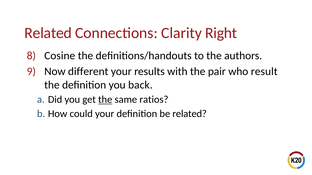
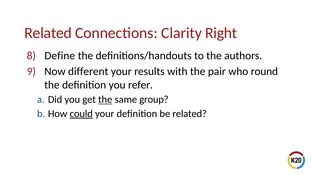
Cosine: Cosine -> Define (60, 56)
result: result -> round (264, 72)
back: back -> refer (141, 85)
ratios: ratios -> group (154, 100)
could underline: none -> present (81, 114)
